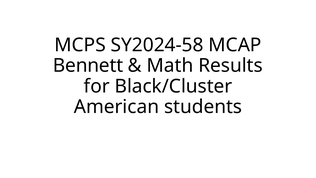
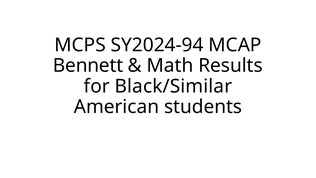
SY2024-58: SY2024-58 -> SY2024-94 (157, 45)
Black/Cluster: Black/Cluster -> Black/Similar (173, 86)
